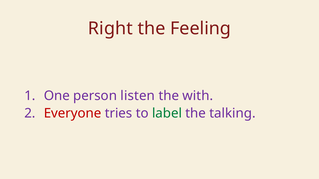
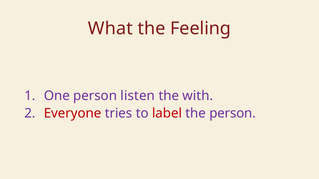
Right: Right -> What (110, 29)
label colour: green -> red (167, 114)
the talking: talking -> person (233, 114)
